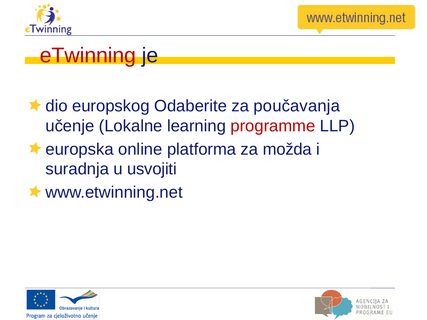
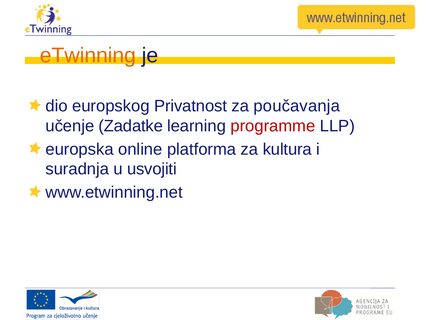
eTwinning colour: red -> orange (88, 56)
Odaberite: Odaberite -> Privatnost (191, 106)
Lokalne: Lokalne -> Zadatke (131, 126)
možda: možda -> kultura (287, 149)
